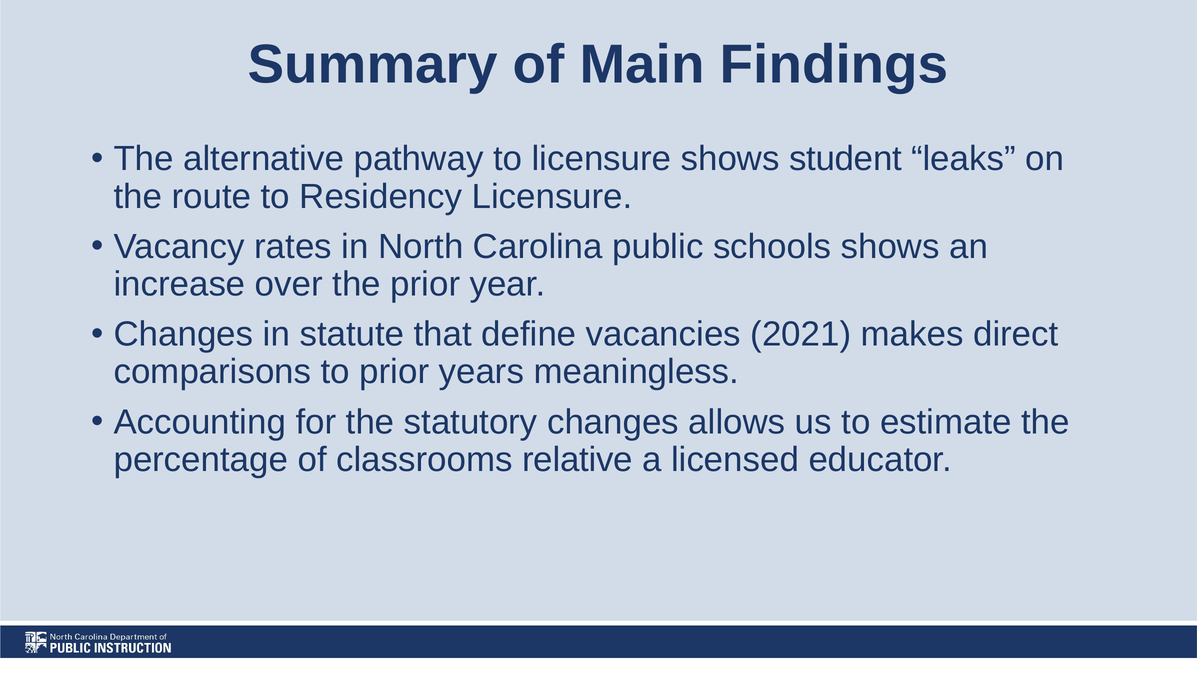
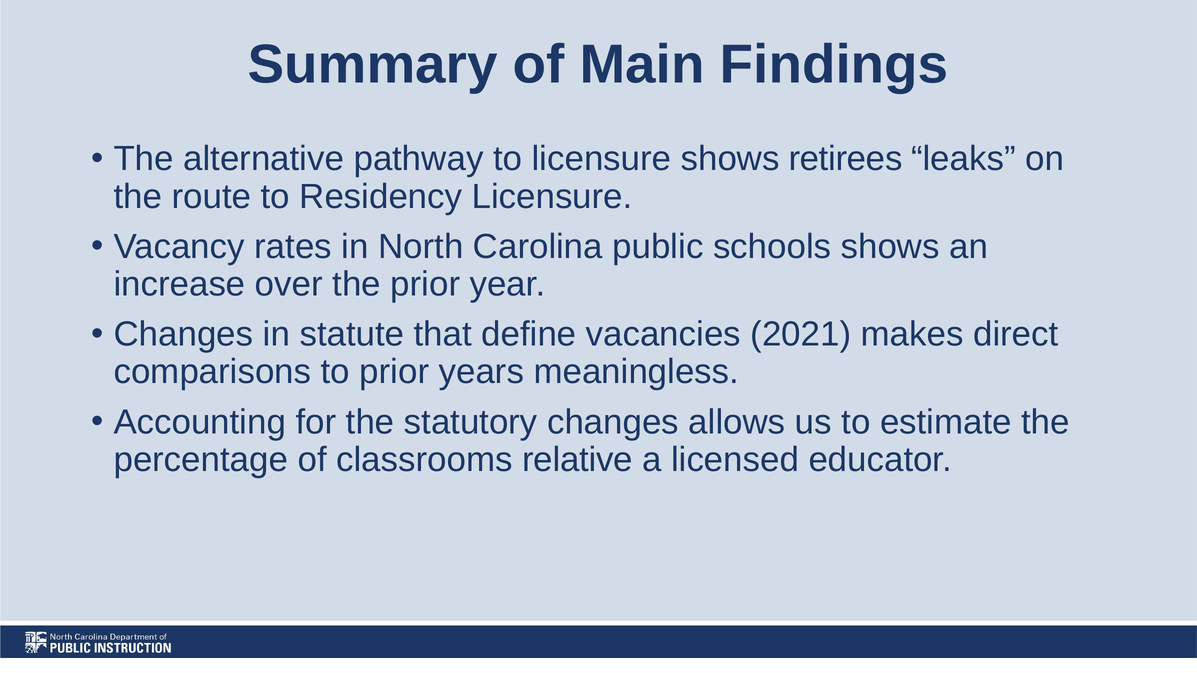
student: student -> retirees (845, 159)
